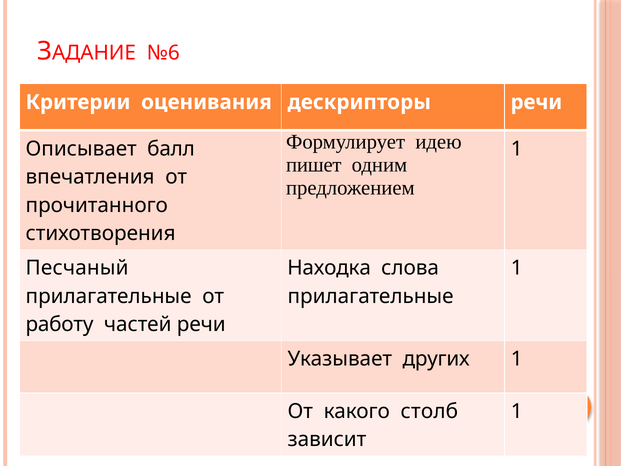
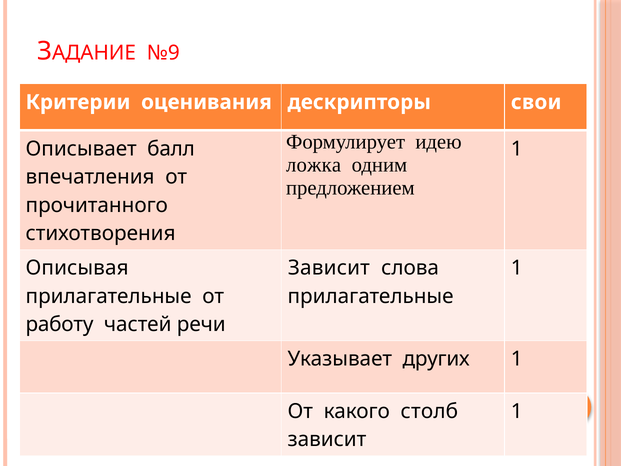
№6: №6 -> №9 (163, 53)
дескрипторы речи: речи -> свои (536, 102)
пишет: пишет -> ложка (314, 165)
Песчаный: Песчаный -> Описывая (77, 268)
Находка: Находка -> Зависит (329, 268)
